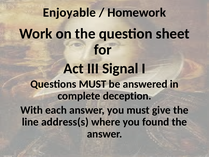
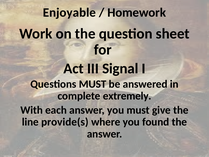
deception: deception -> extremely (127, 96)
address(s: address(s -> provide(s (65, 122)
